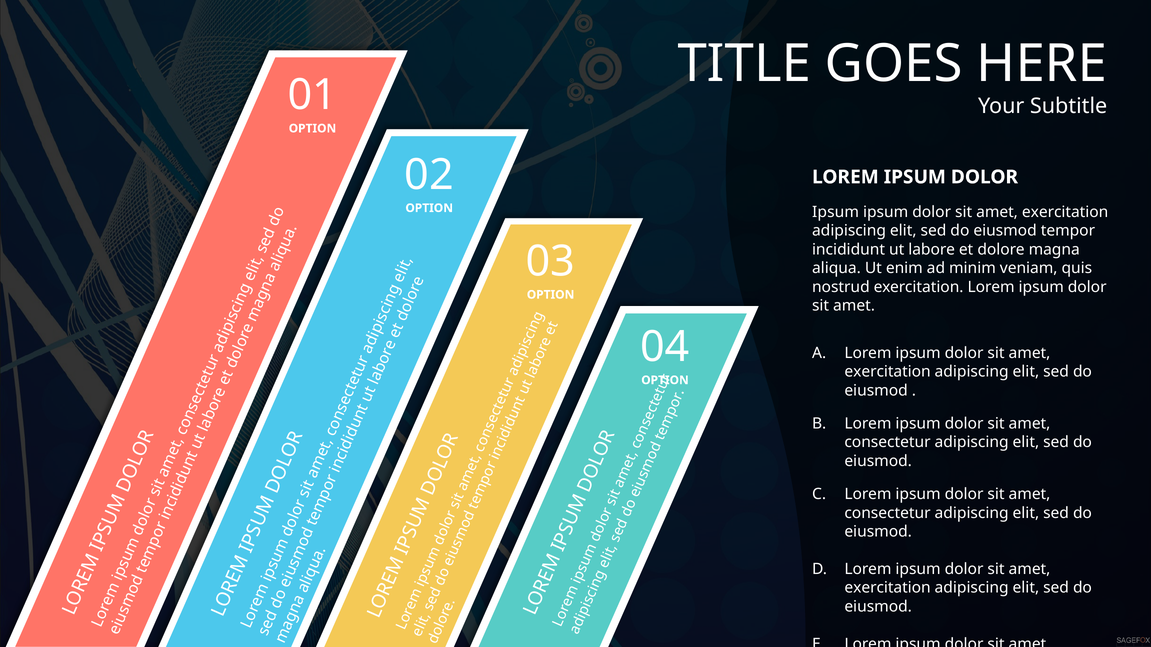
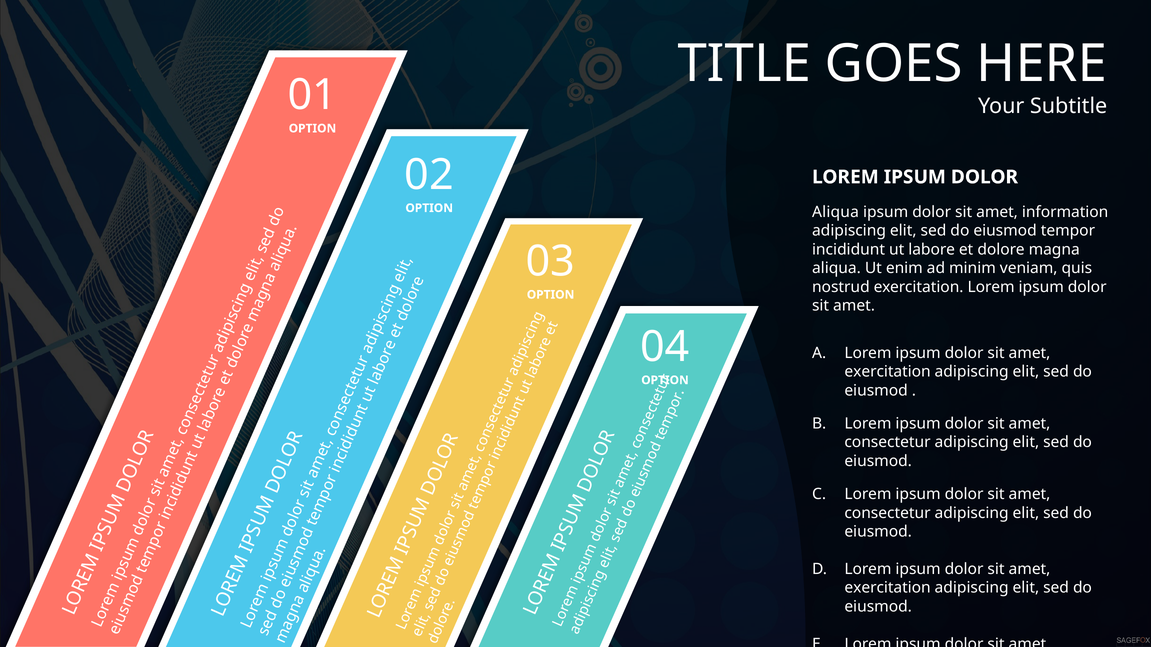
Ipsum: Ipsum -> Aliqua (836, 212)
exercitation: exercitation -> information (1065, 212)
